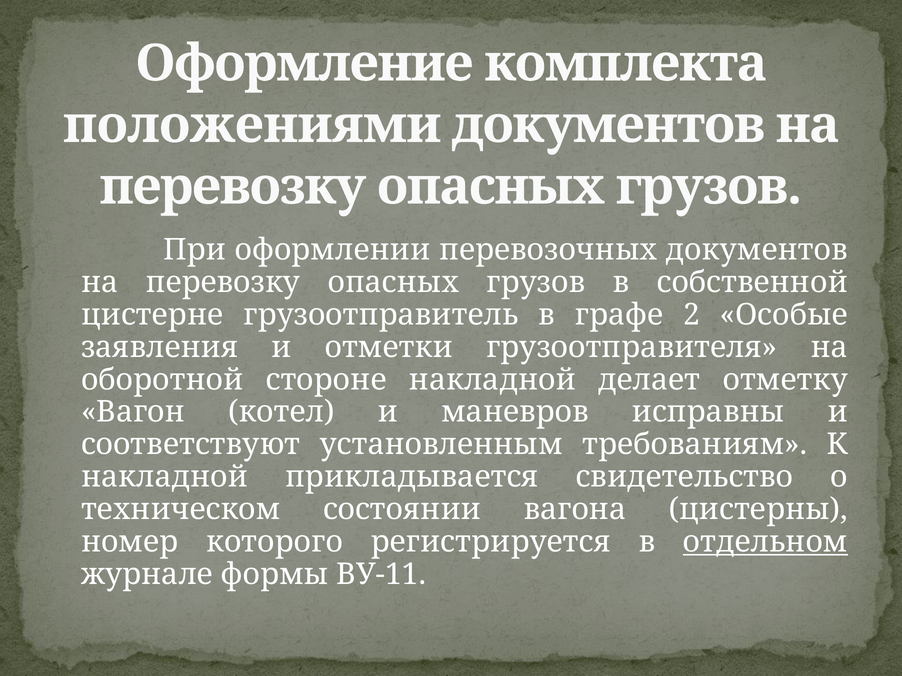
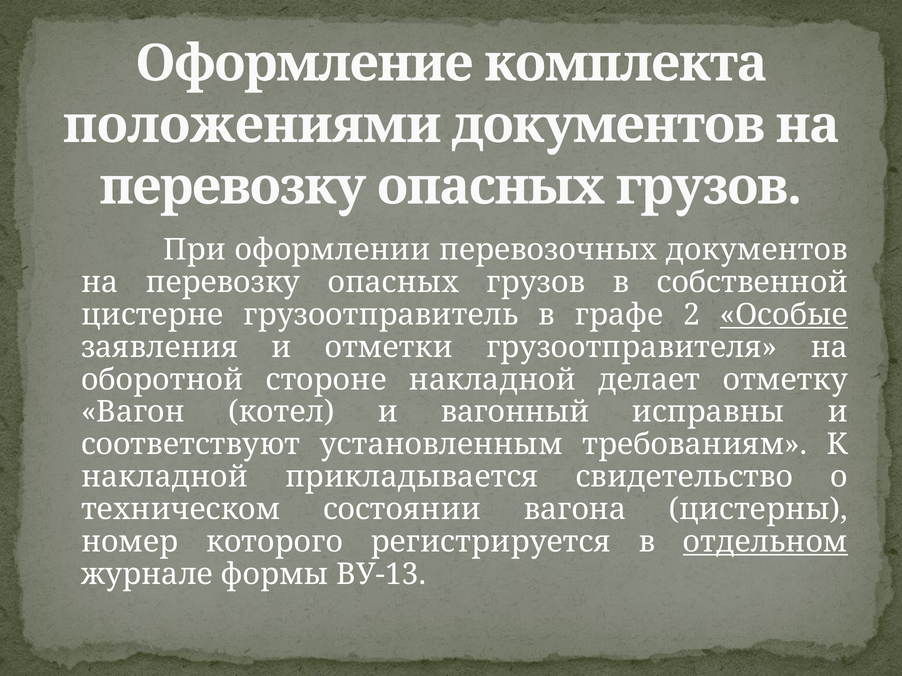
Особые underline: none -> present (784, 315)
маневров: маневров -> вагонный (515, 412)
ВУ-11: ВУ-11 -> ВУ-13 (381, 575)
